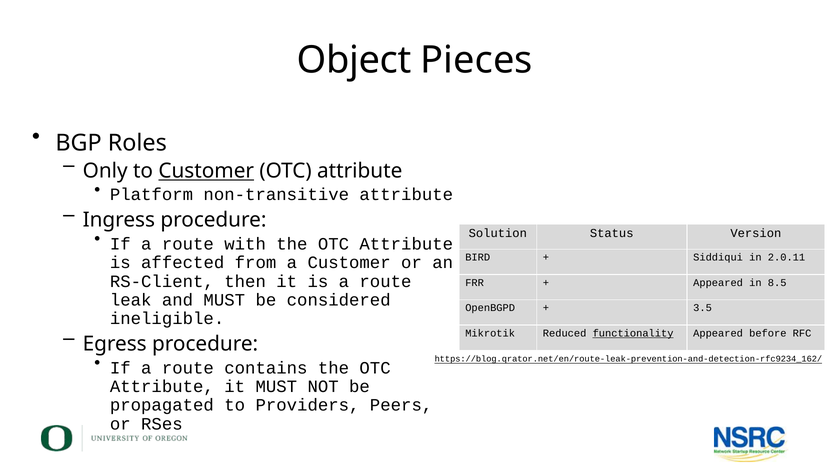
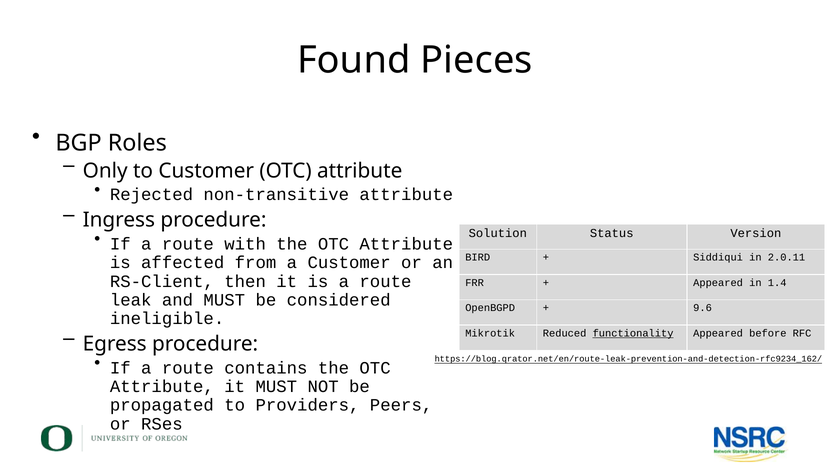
Object: Object -> Found (354, 60)
Customer underline: present -> none (206, 171)
Platform: Platform -> Rejected (151, 195)
8.5: 8.5 -> 1.4 (777, 283)
3.5: 3.5 -> 9.6 (703, 308)
